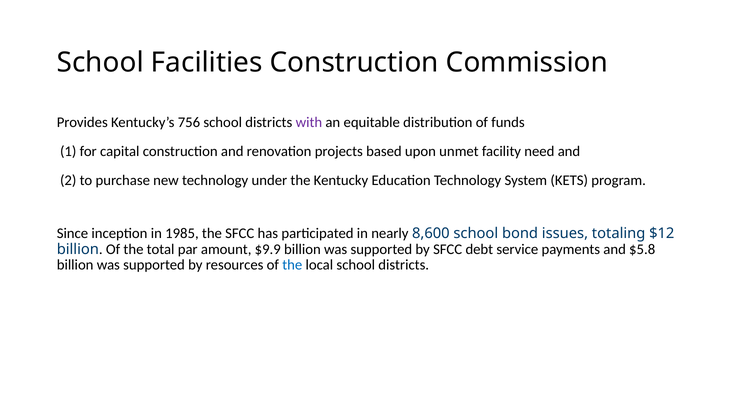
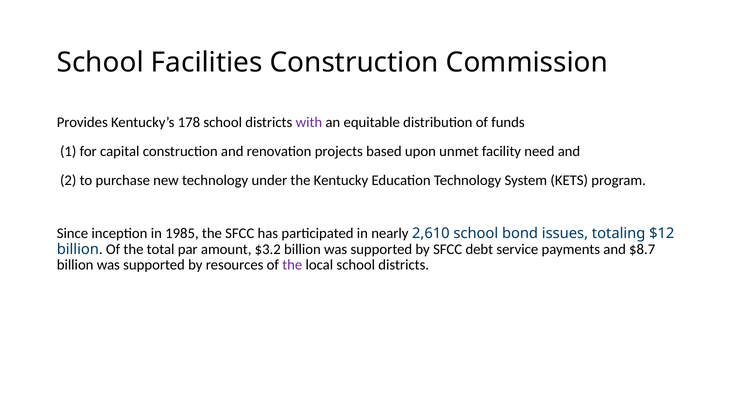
756: 756 -> 178 (189, 122)
8,600: 8,600 -> 2,610 (431, 233)
$9.9: $9.9 -> $3.2 (268, 249)
$5.8: $5.8 -> $8.7 (642, 249)
the colour: blue -> purple (292, 265)
